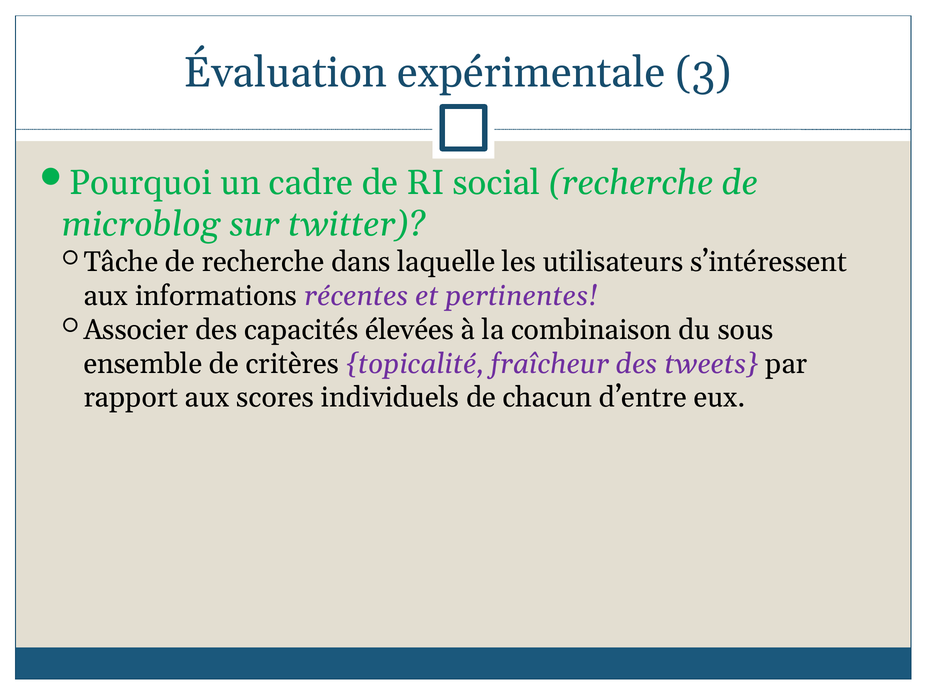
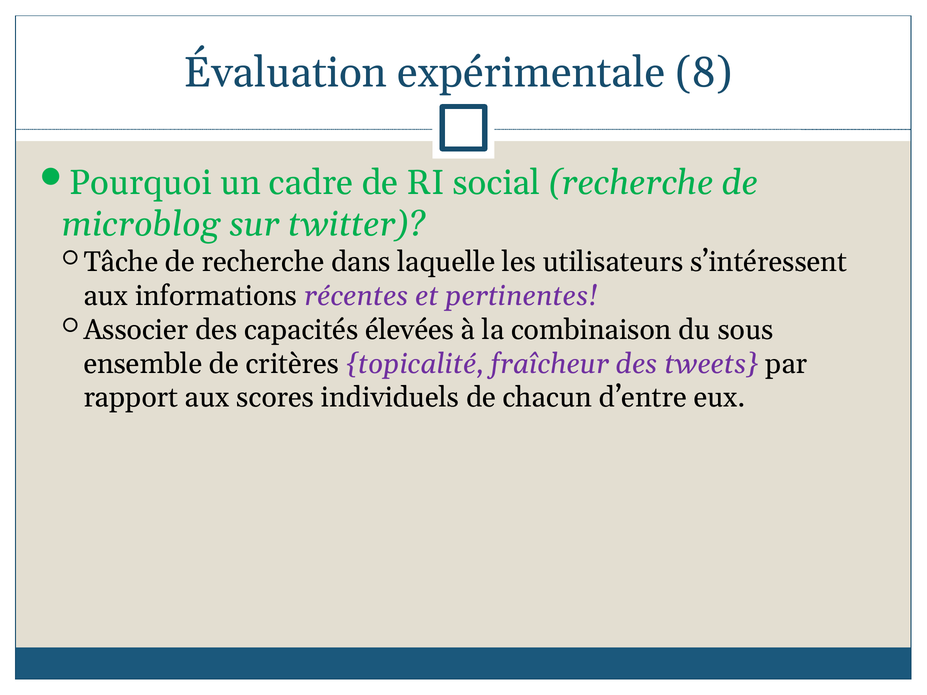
3: 3 -> 8 (704, 73)
